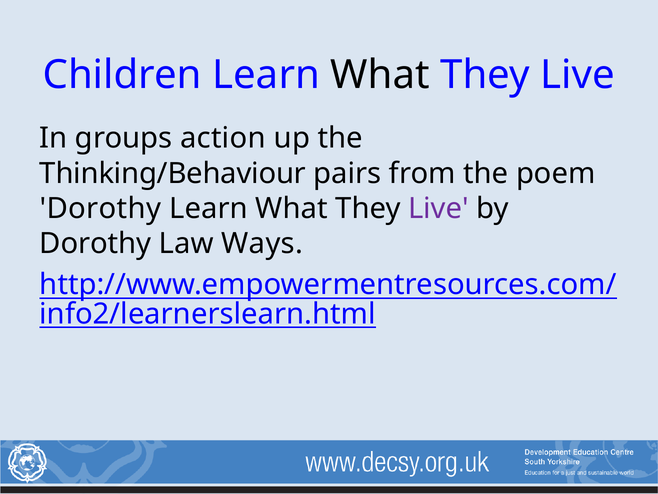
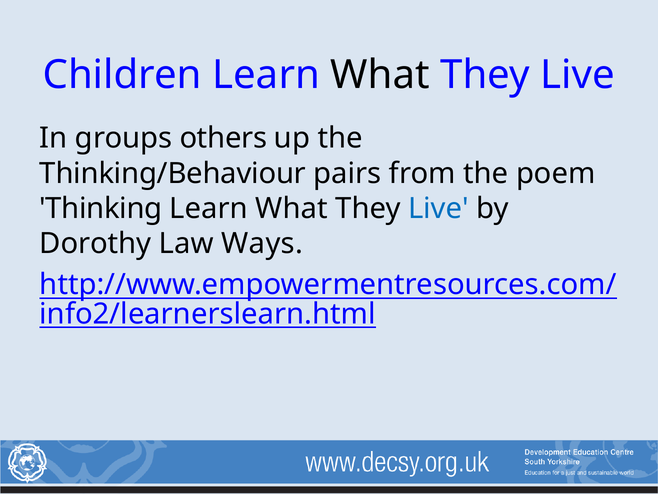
action: action -> others (223, 138)
Dorothy: Dorothy -> Thinking (101, 208)
Live colour: purple -> blue (438, 208)
